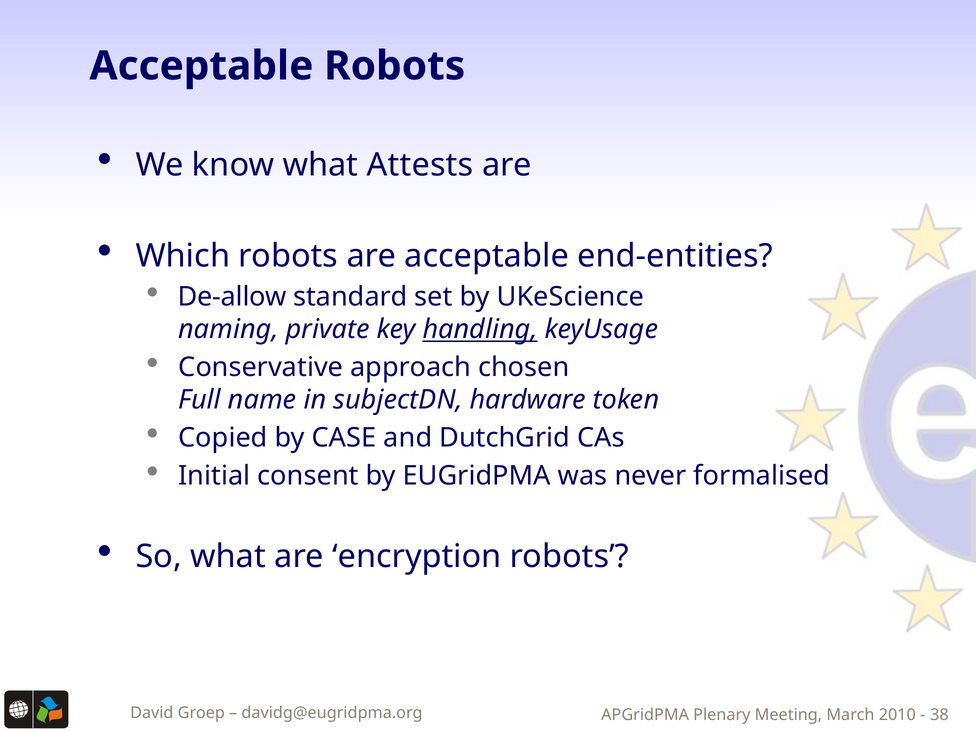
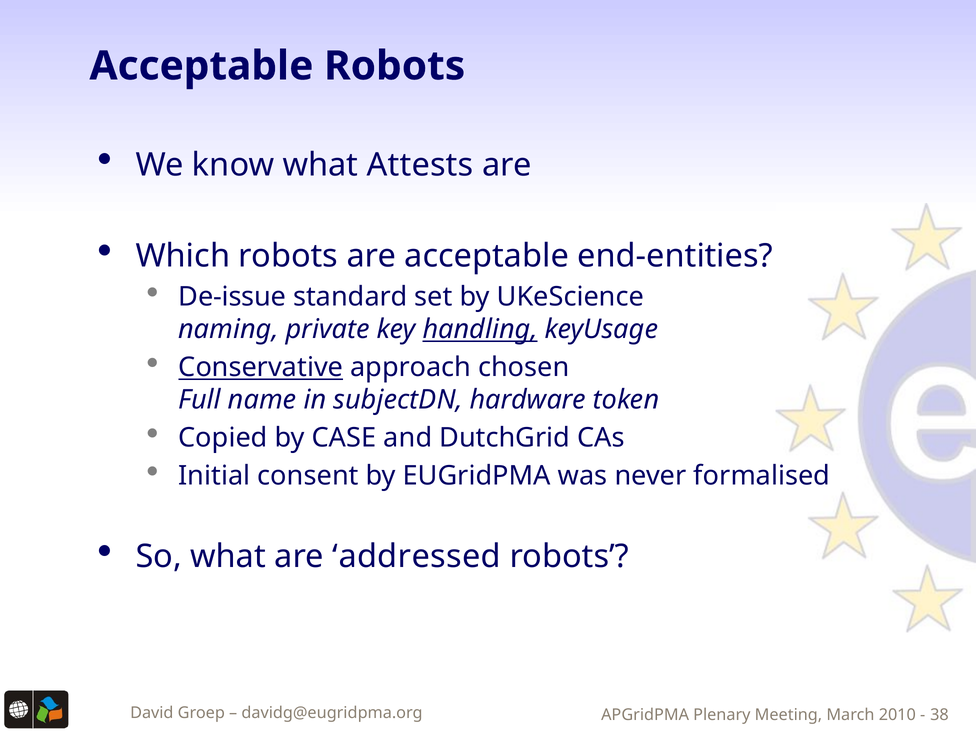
De-allow: De-allow -> De-issue (232, 297)
Conservative underline: none -> present (261, 367)
encryption: encryption -> addressed (417, 557)
